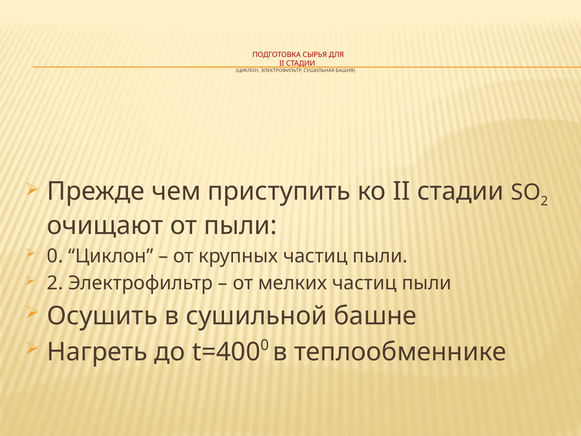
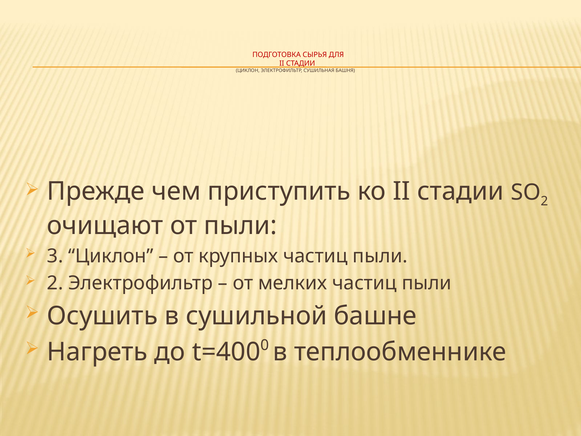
0: 0 -> 3 (55, 256)
